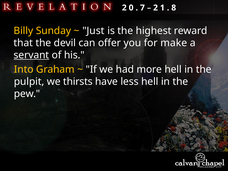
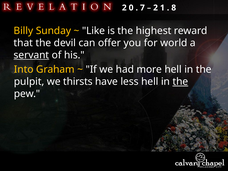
Just: Just -> Like (94, 31)
make: make -> world (174, 43)
the underline: none -> present (180, 82)
